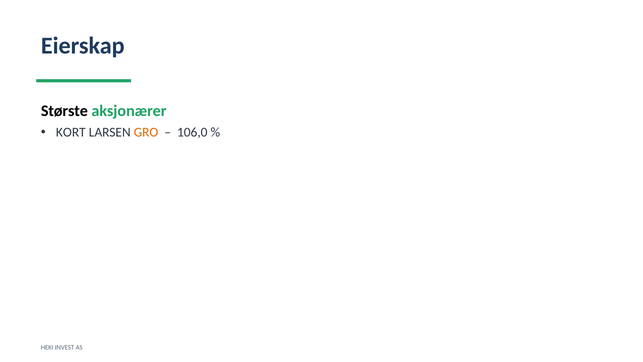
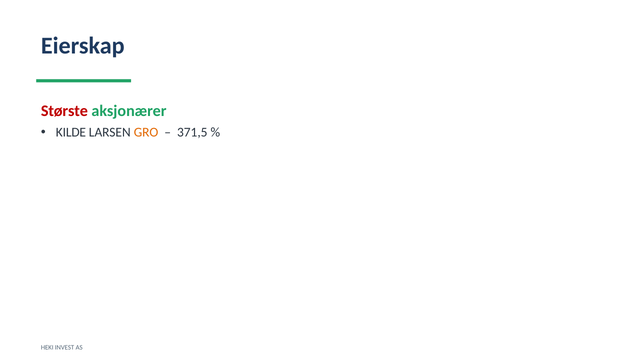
Største colour: black -> red (64, 111)
KORT: KORT -> KILDE (71, 132)
106,0: 106,0 -> 371,5 (192, 132)
